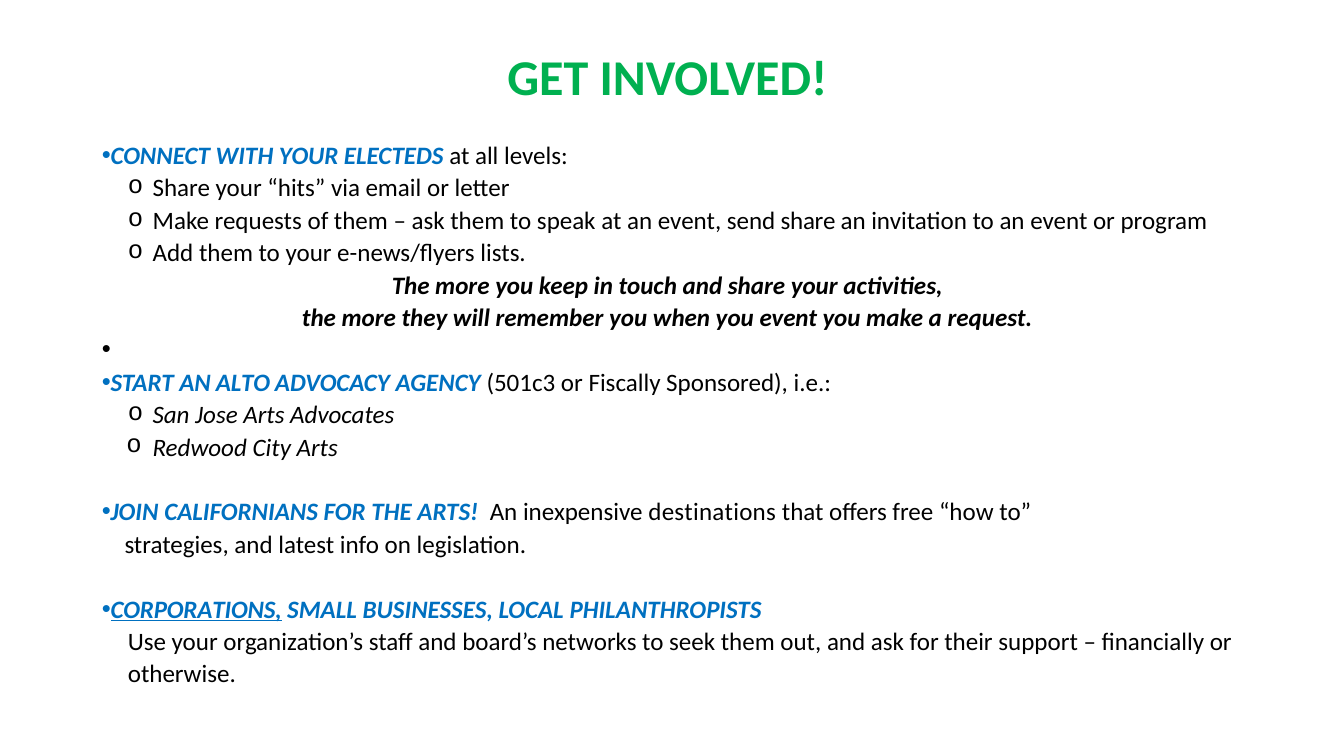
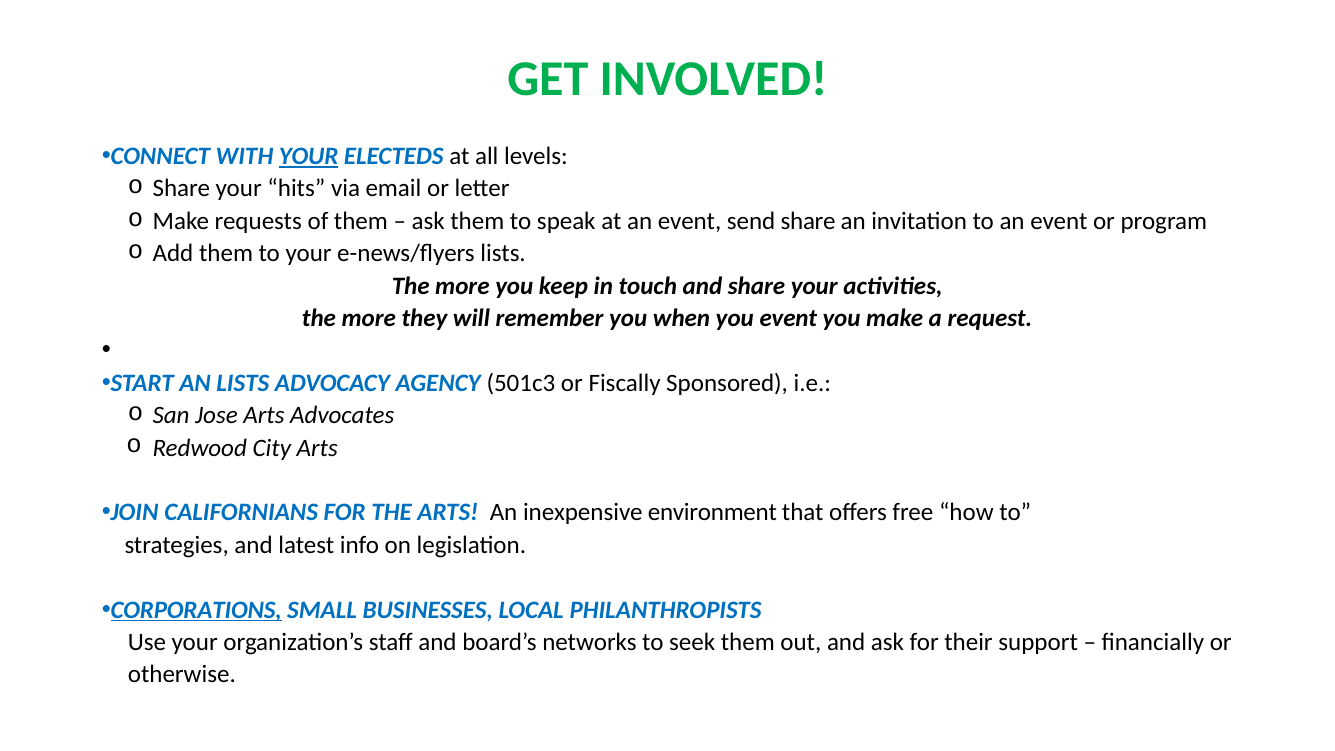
YOUR underline: none -> present (309, 156)
AN ALTO: ALTO -> LISTS (243, 383)
destinations: destinations -> environment (712, 513)
